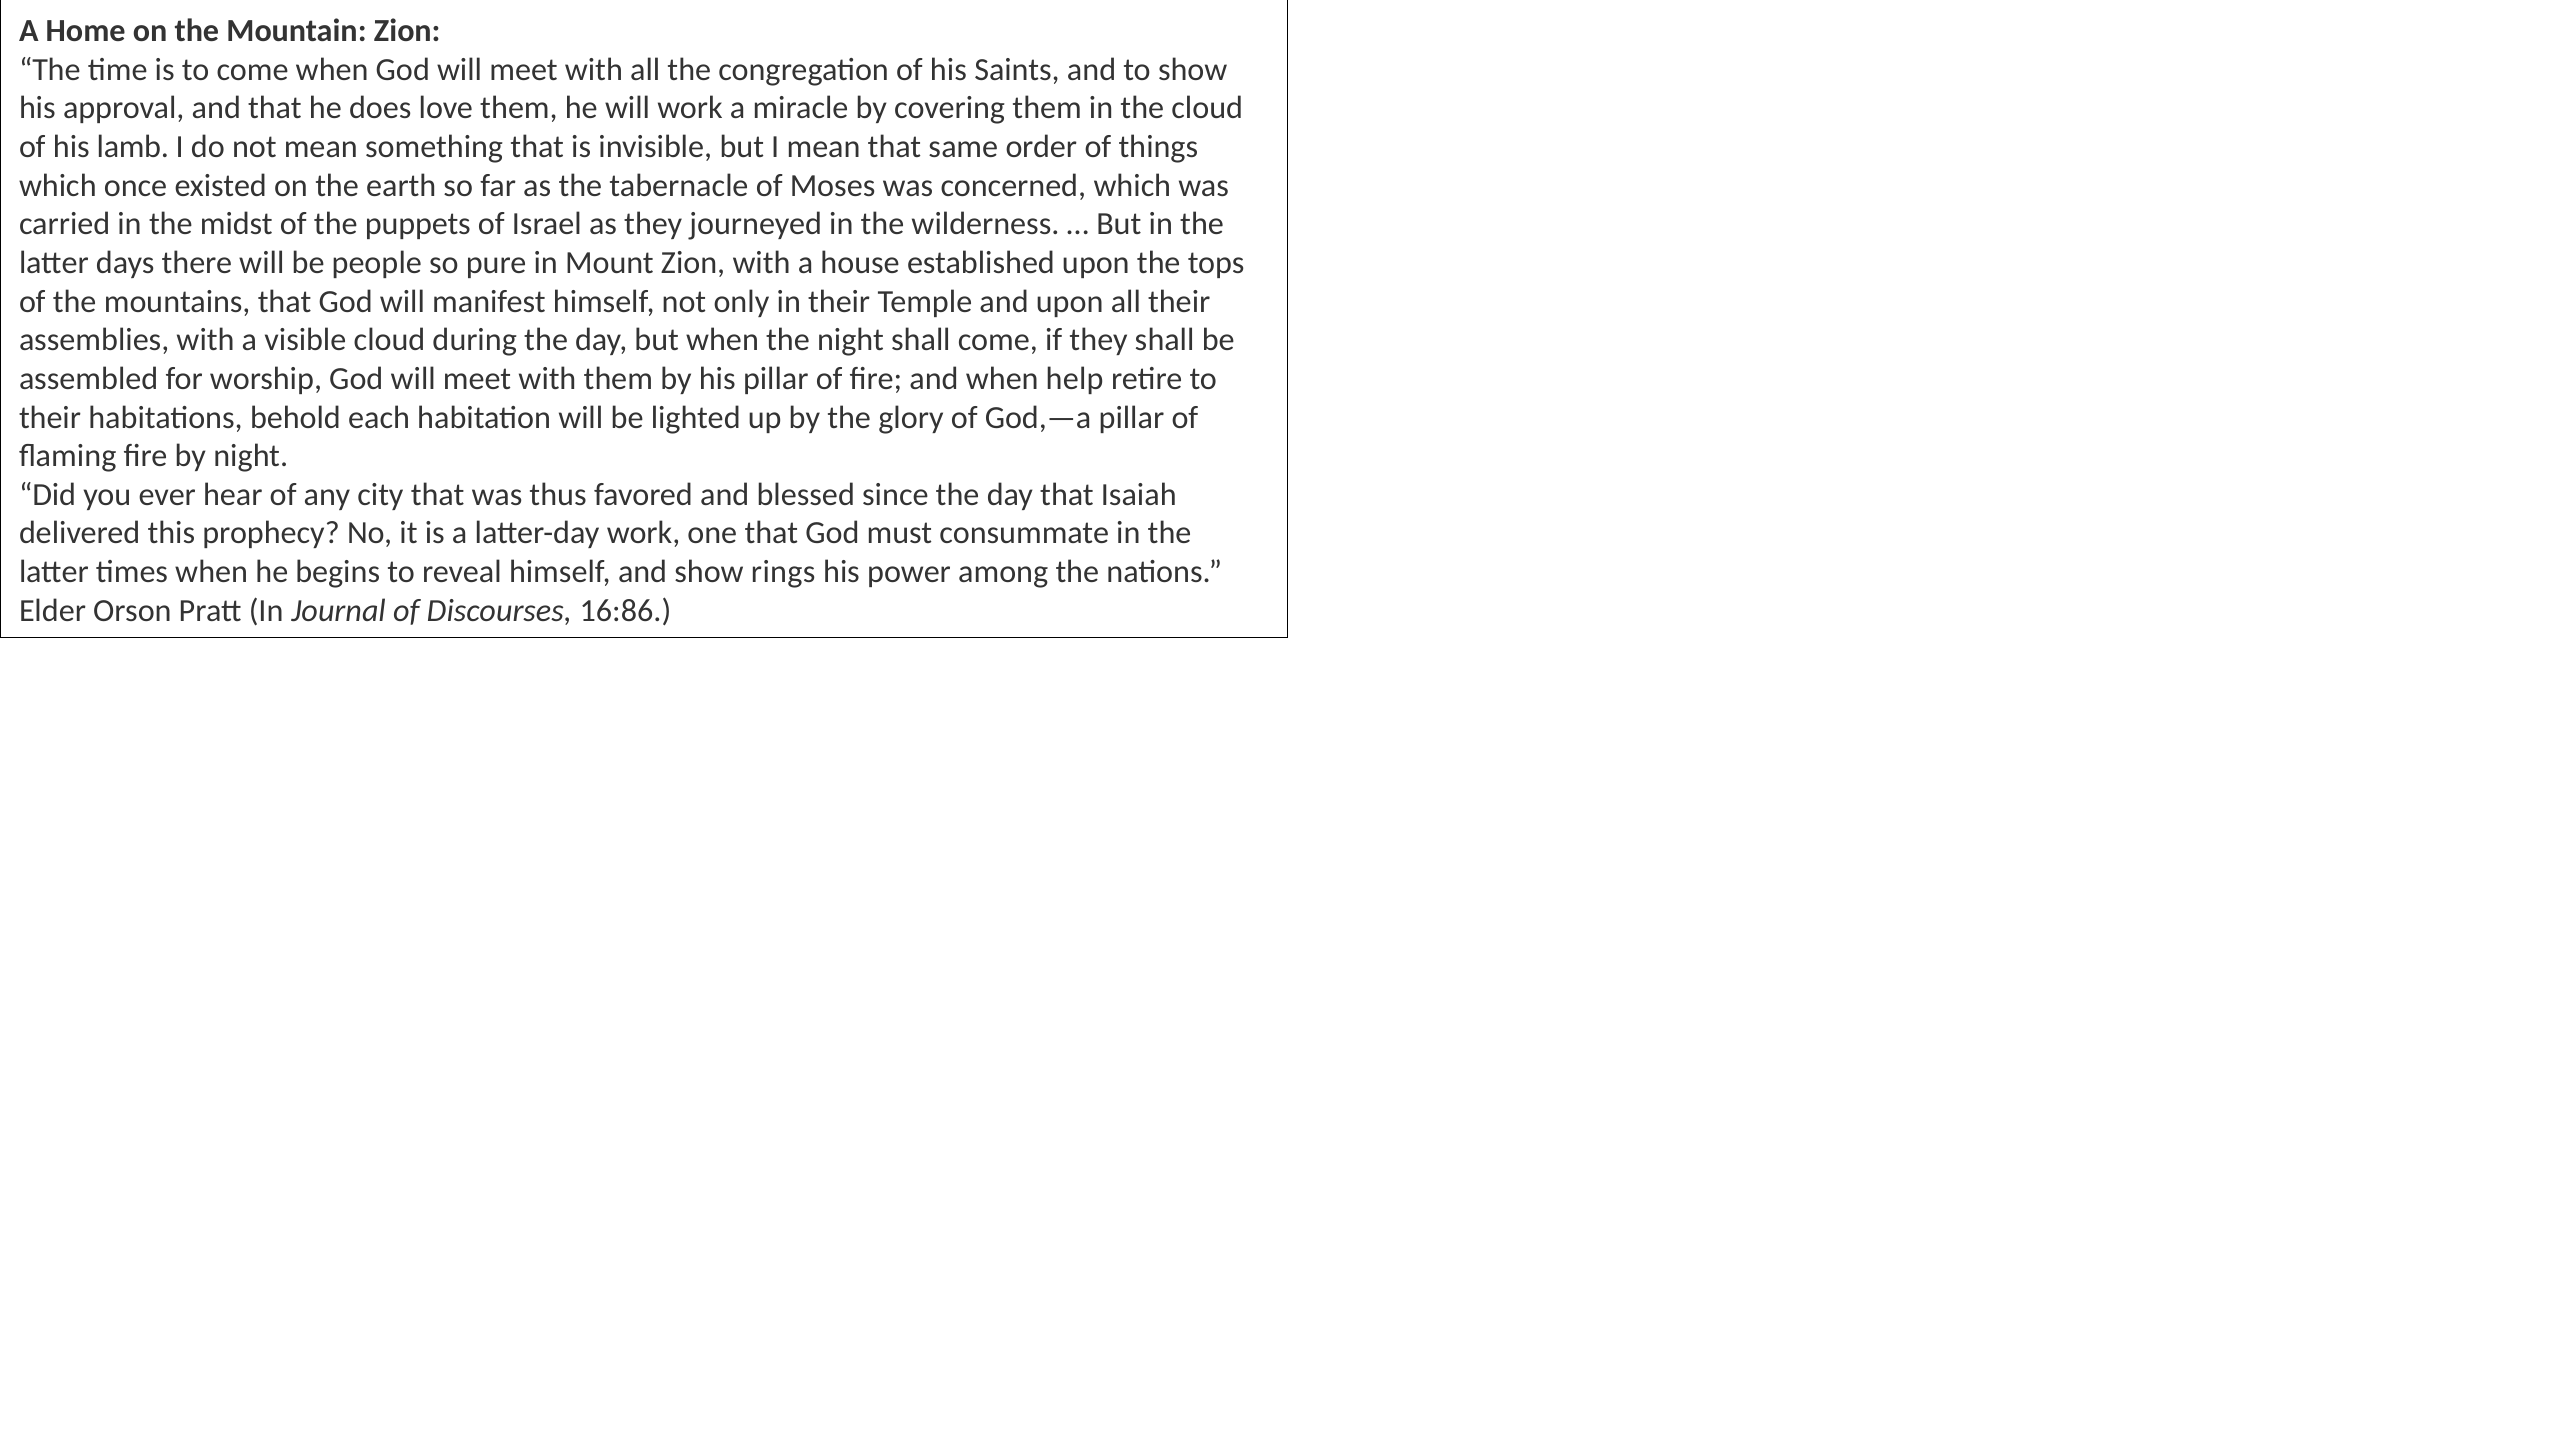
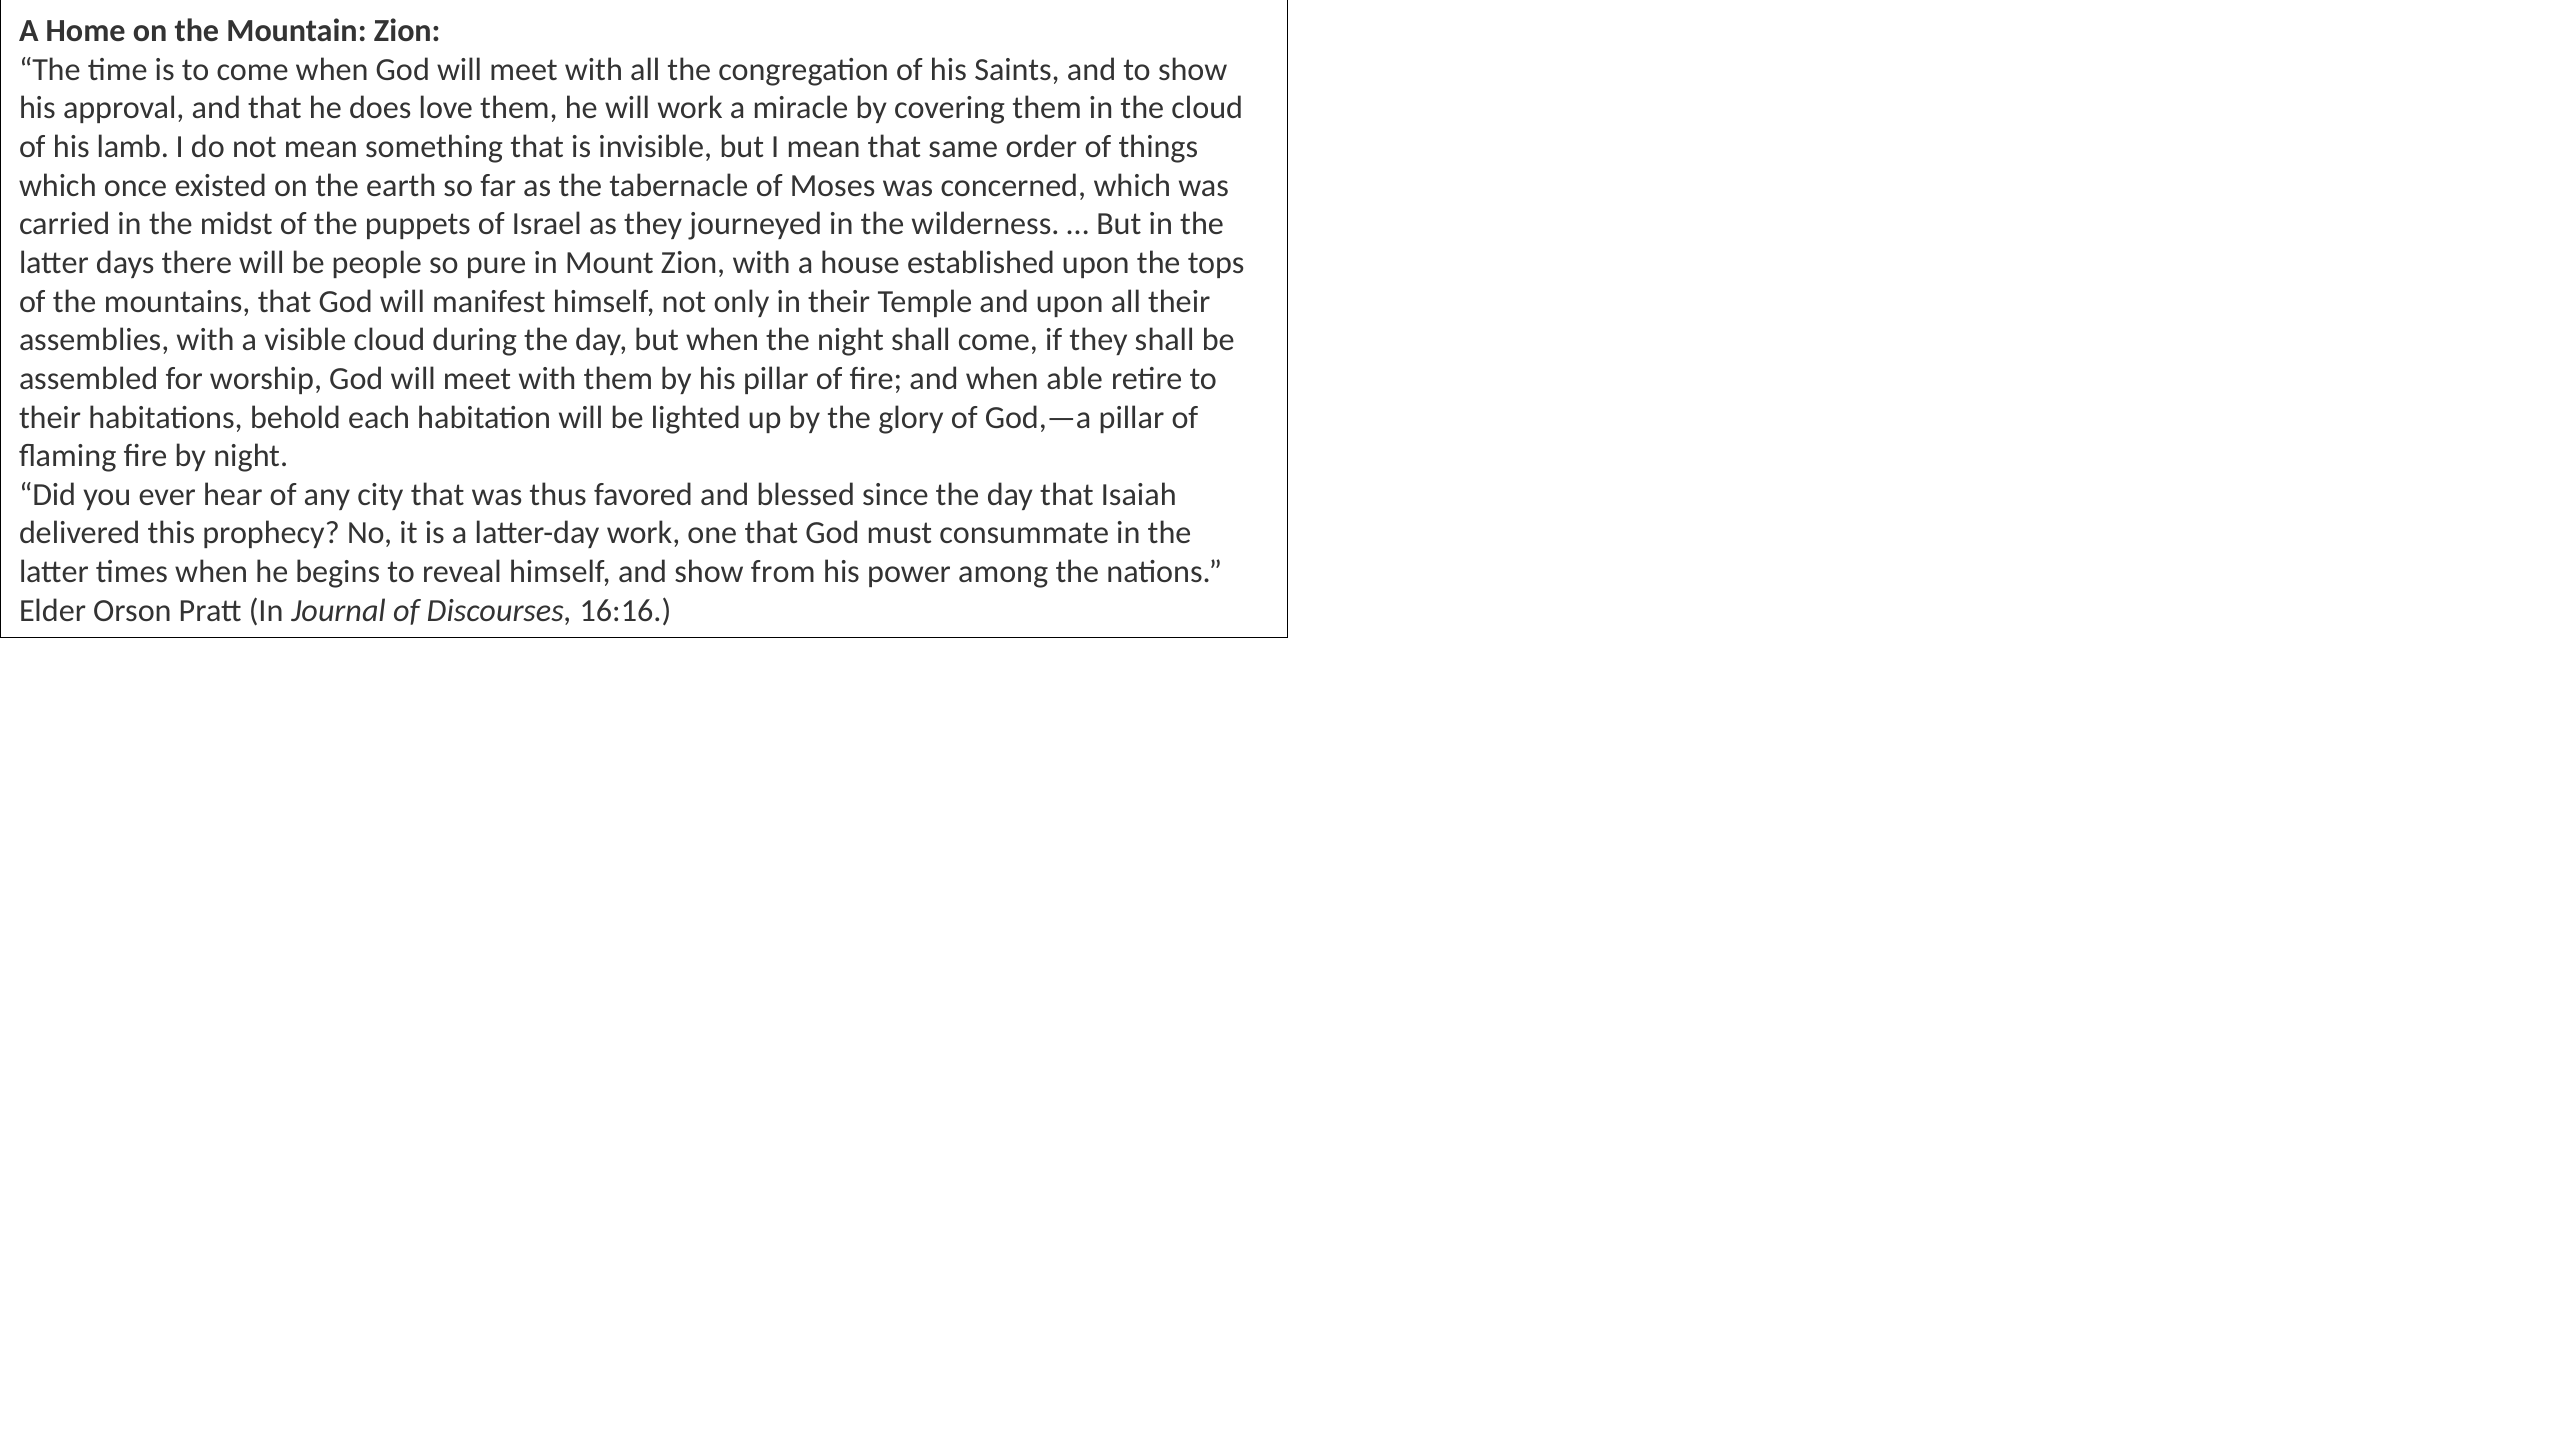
help: help -> able (1075, 379)
rings: rings -> from (783, 572)
16:86: 16:86 -> 16:16 (625, 611)
